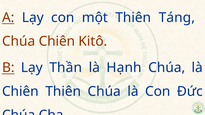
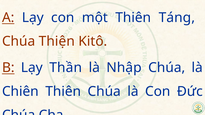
Chúa Chiên: Chiên -> Thiện (57, 41)
Hạnh: Hạnh -> Nhập (124, 68)
